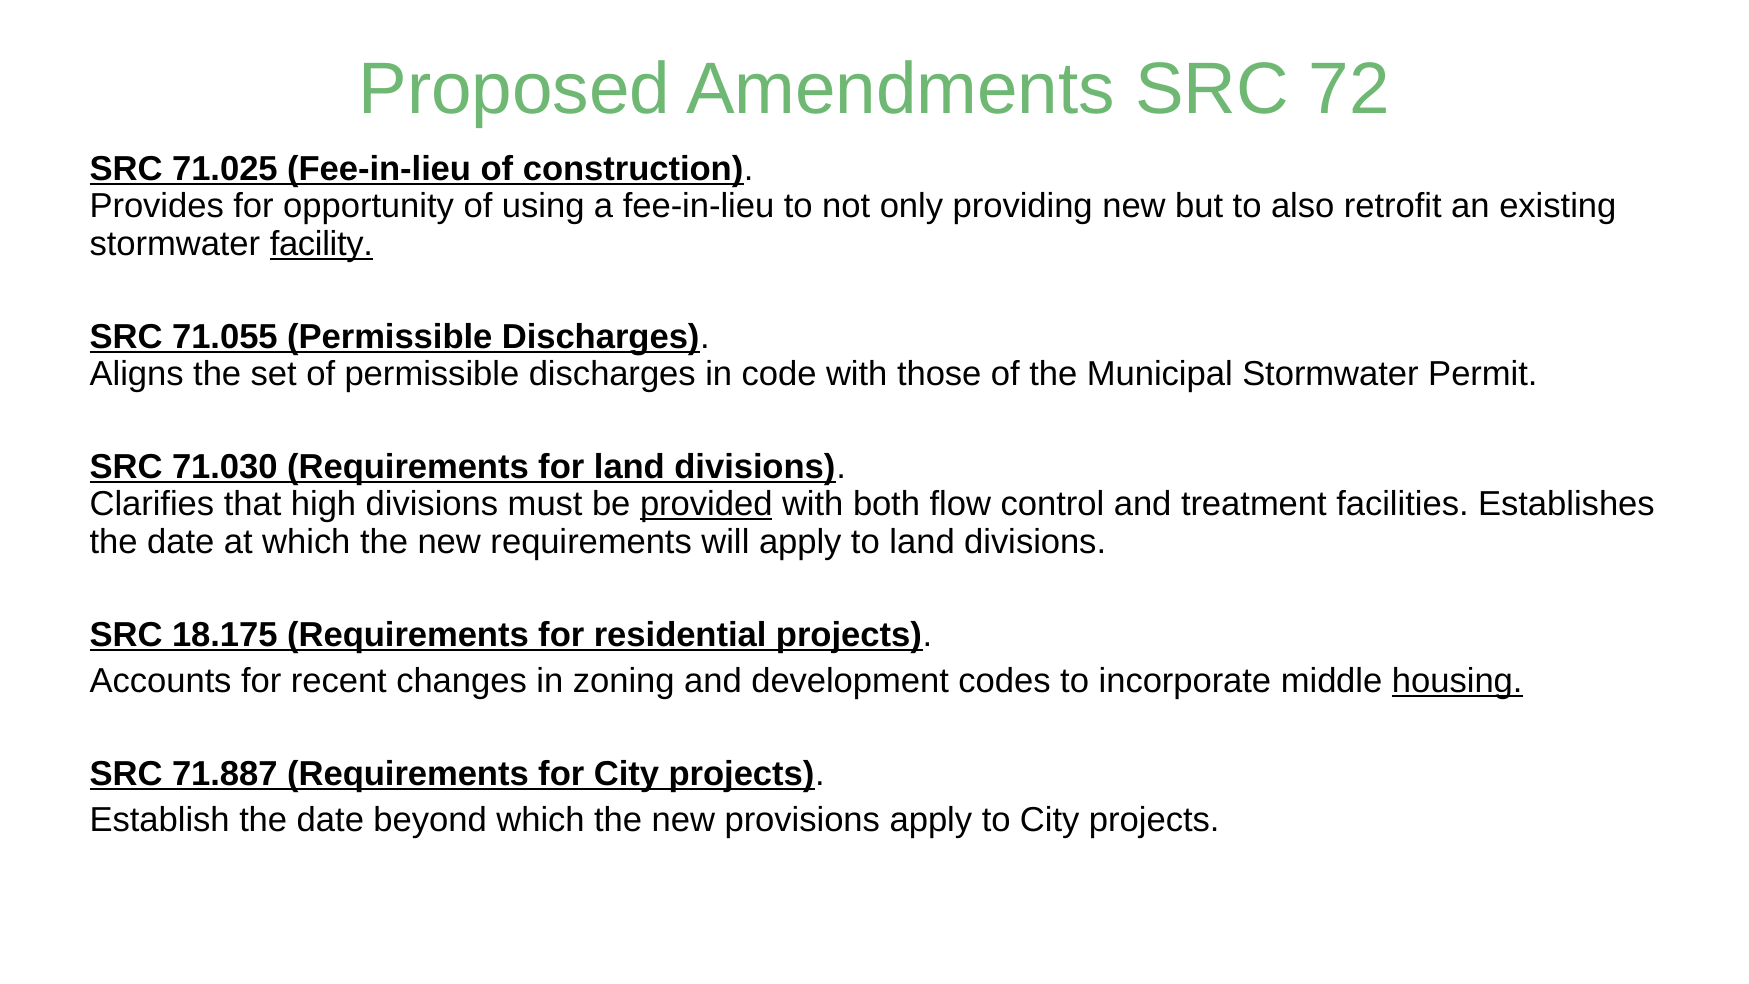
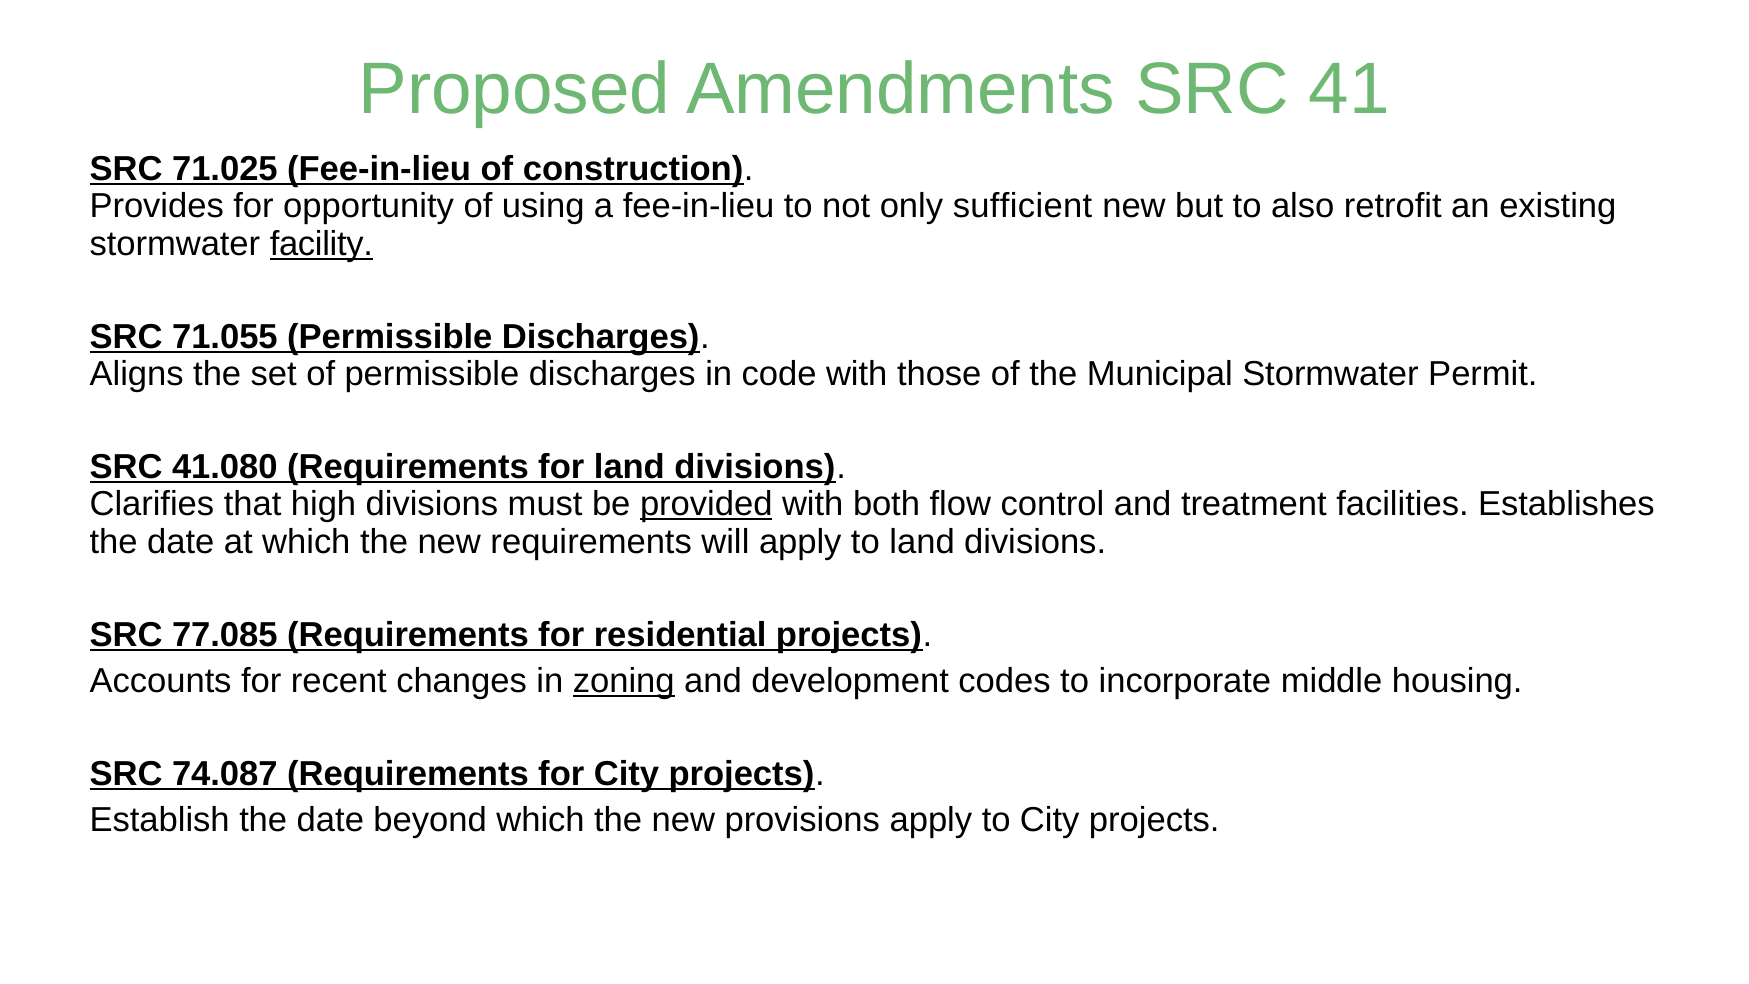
72: 72 -> 41 (1349, 90)
providing: providing -> sufficient (1023, 206)
71.030: 71.030 -> 41.080 (225, 467)
18.175: 18.175 -> 77.085 (225, 635)
zoning underline: none -> present (624, 681)
housing underline: present -> none (1457, 681)
71.887: 71.887 -> 74.087 (225, 774)
